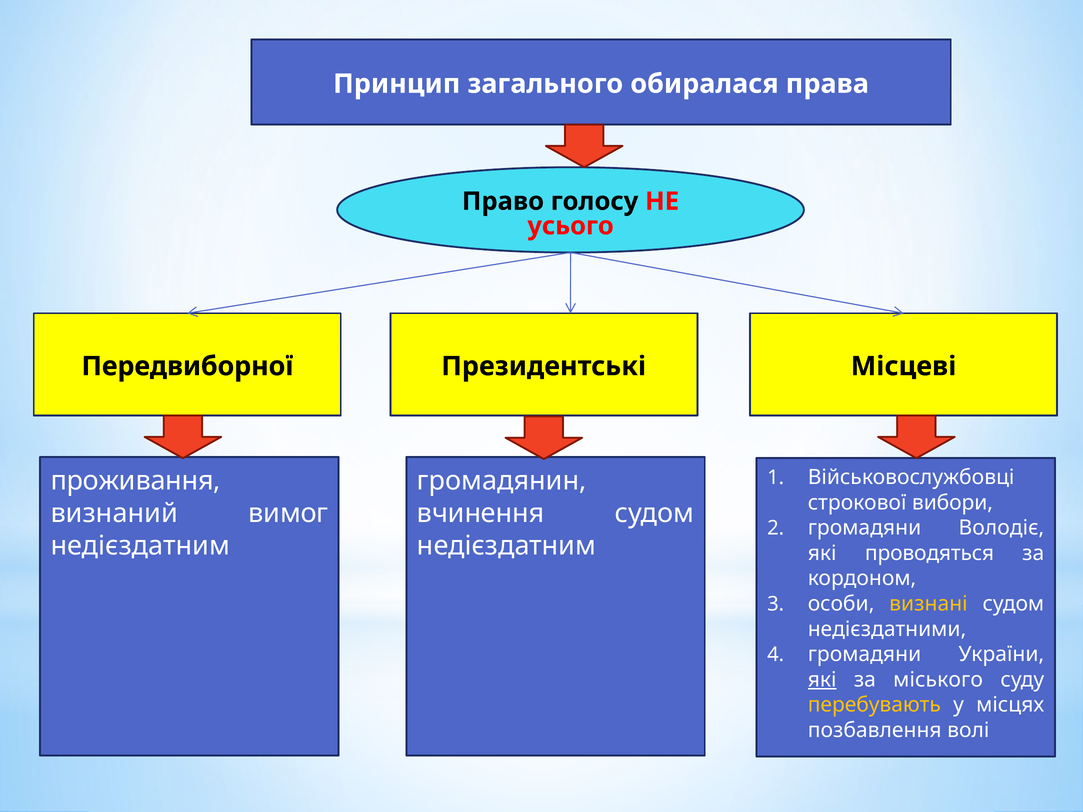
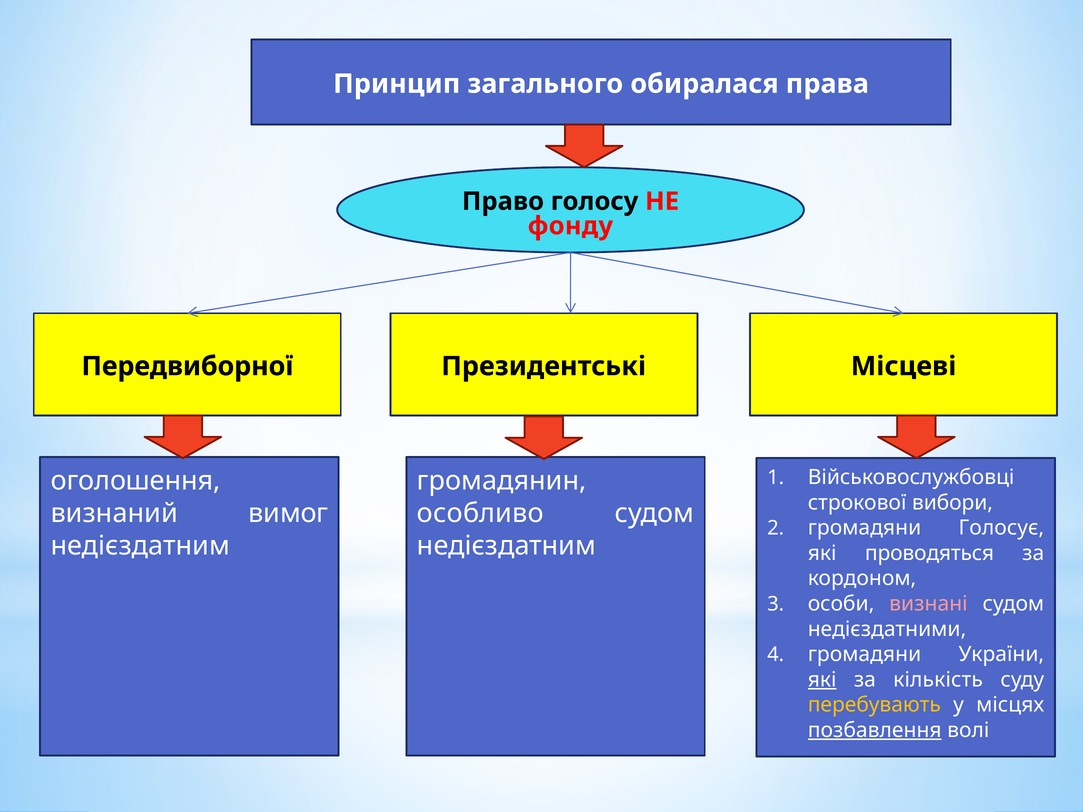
усього: усього -> фонду (570, 226)
проживання: проживання -> оголошення (136, 481)
вчинення: вчинення -> особливо (480, 513)
Володіє: Володіє -> Голосує (1001, 528)
визнані colour: yellow -> pink (928, 604)
міського: міського -> кількість (938, 680)
позбавлення underline: none -> present (875, 730)
